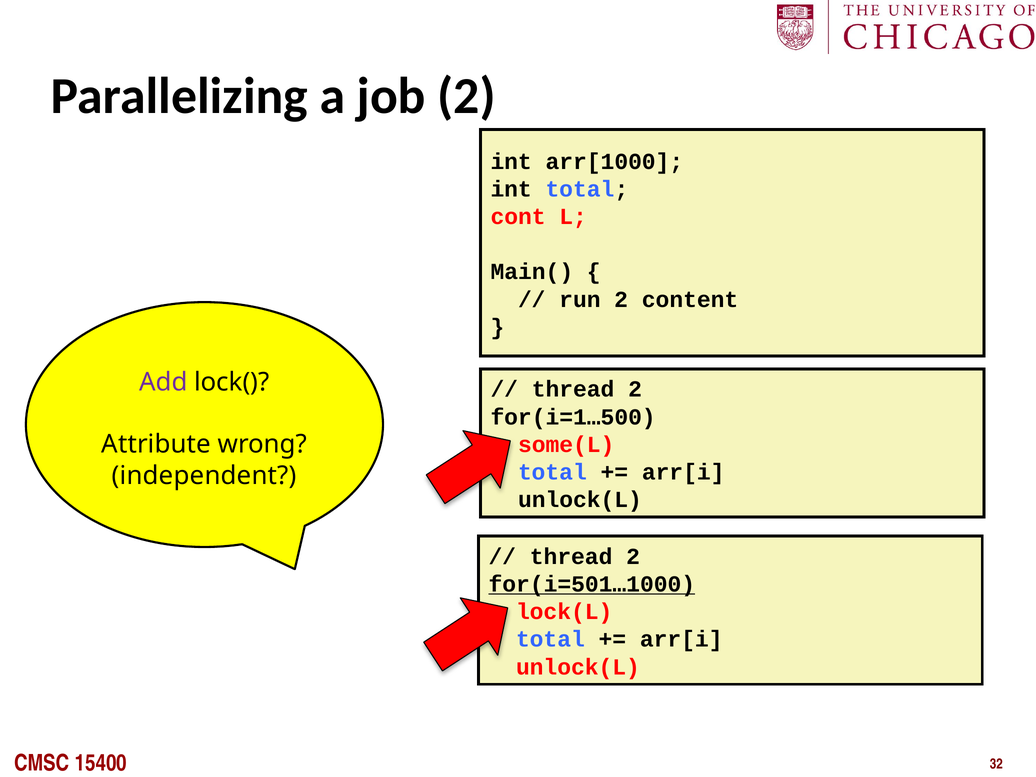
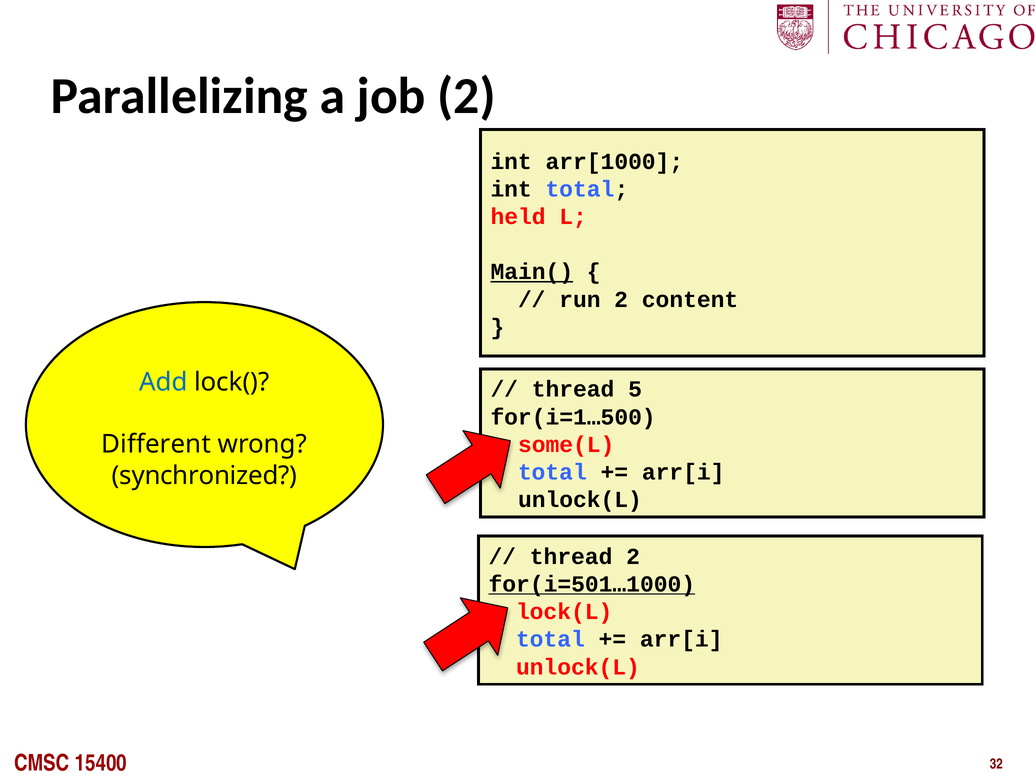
cont: cont -> held (518, 217)
Main( underline: none -> present (532, 272)
Add colour: purple -> blue (163, 382)
2: 2 -> 5 (635, 389)
Attribute: Attribute -> Different (156, 444)
independent: independent -> synchronized (204, 476)
